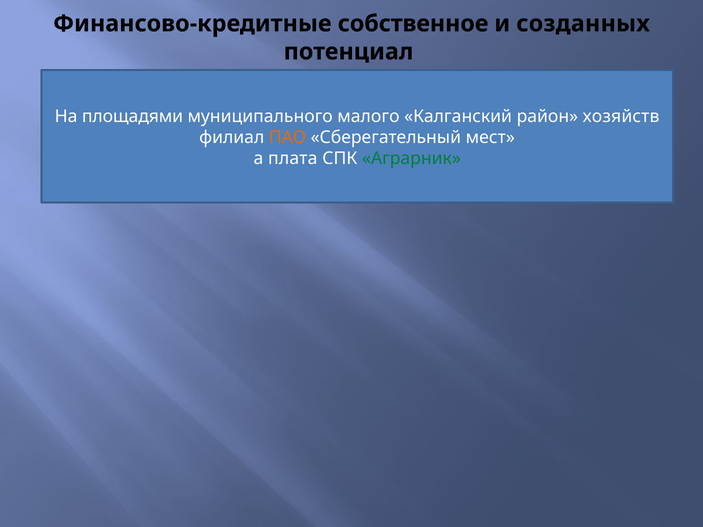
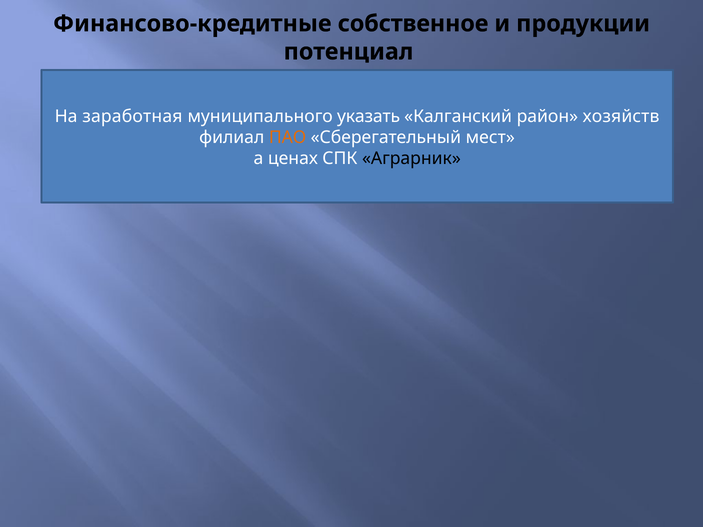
созданных: созданных -> продукции (583, 24)
площадями: площадями -> заработная (132, 116)
малого: малого -> указать (369, 116)
плата: плата -> ценах (293, 159)
Аграрник colour: green -> black (411, 159)
